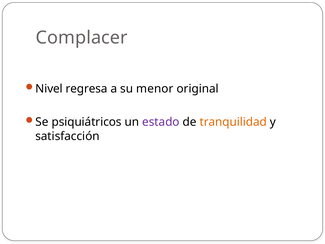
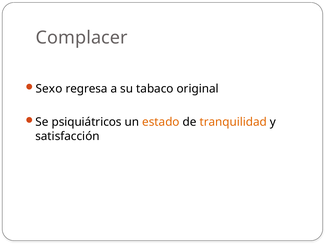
Nivel: Nivel -> Sexo (49, 89)
menor: menor -> tabaco (155, 89)
estado colour: purple -> orange (161, 122)
